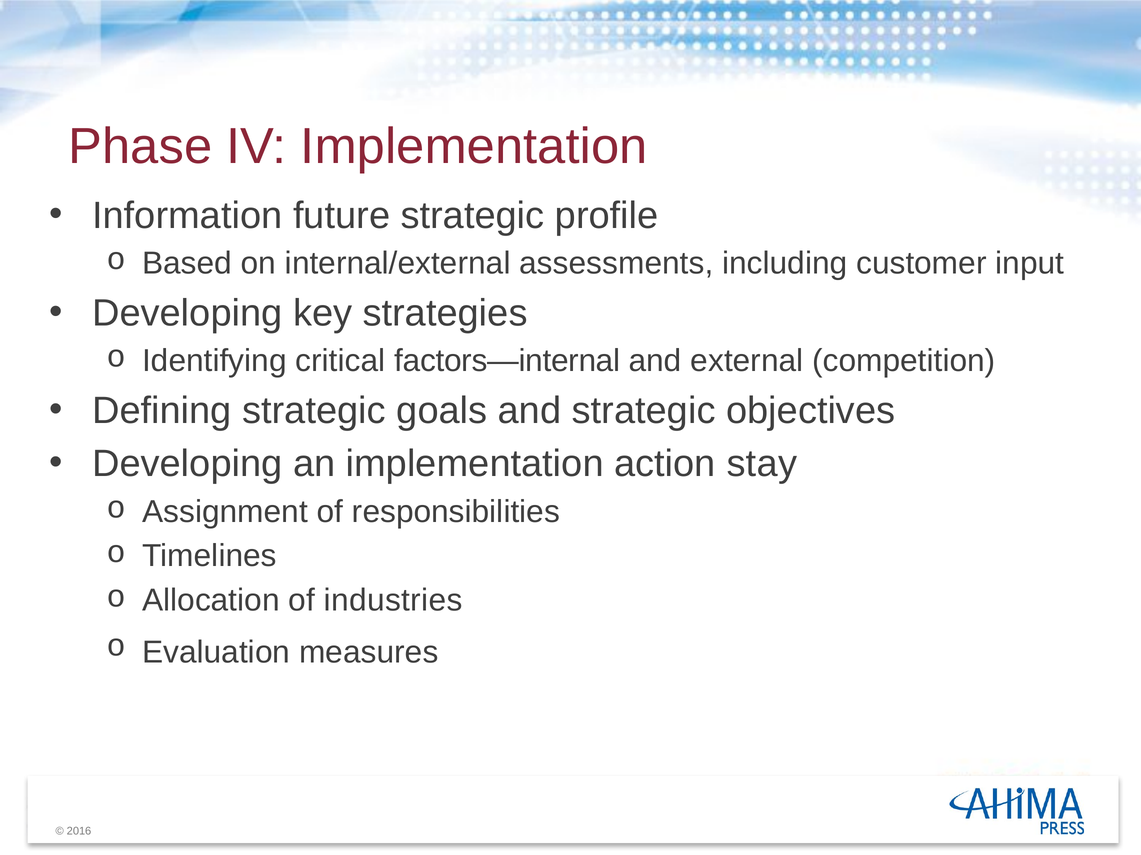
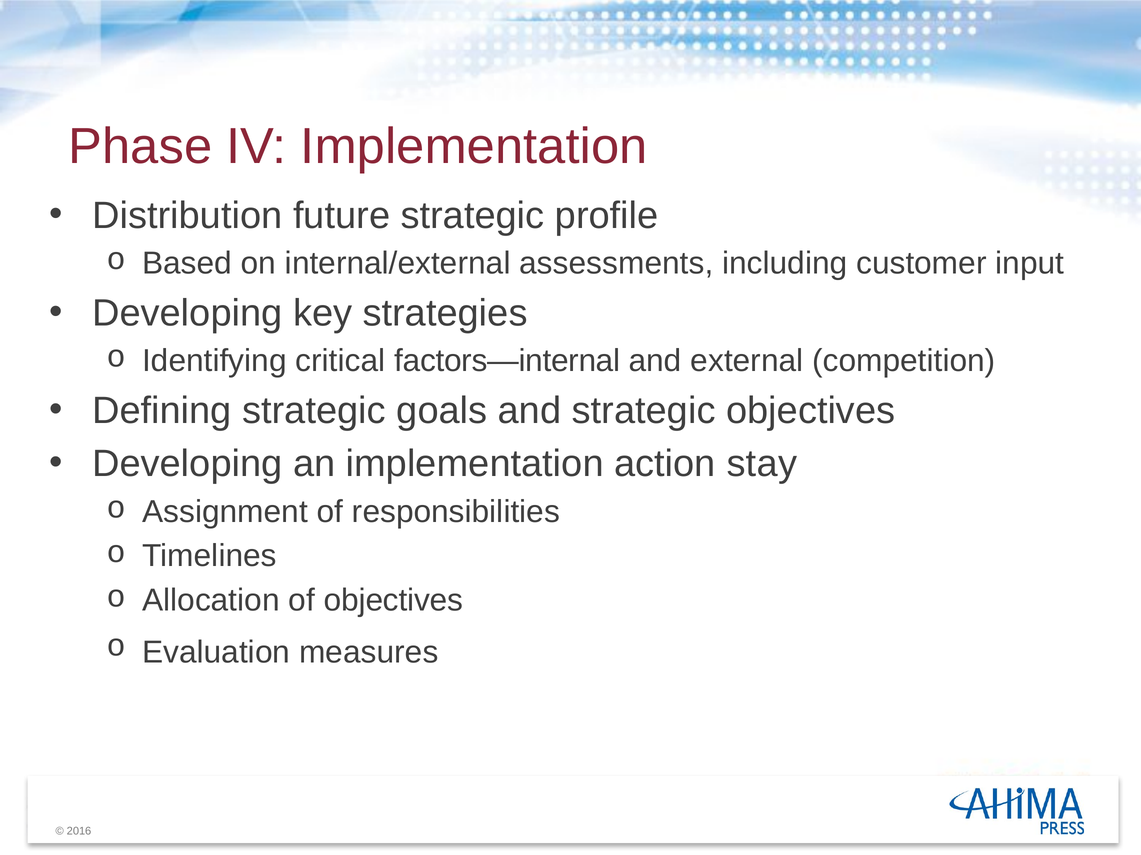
Information: Information -> Distribution (187, 216)
of industries: industries -> objectives (393, 601)
